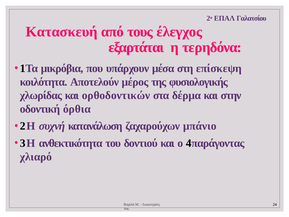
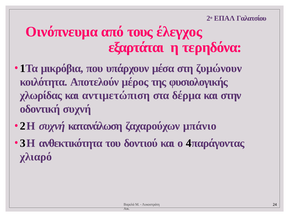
Κατασκευή: Κατασκευή -> Οινόπνευμα (62, 32)
επίσκεψη: επίσκεψη -> ζυμώνουν (219, 68)
ορθοδοντικών: ορθοδοντικών -> αντιμετώπιση (116, 95)
οδοντική όρθια: όρθια -> συχνή (77, 109)
